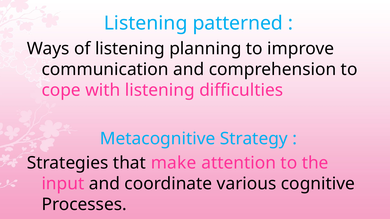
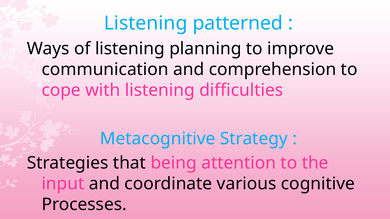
make: make -> being (174, 163)
